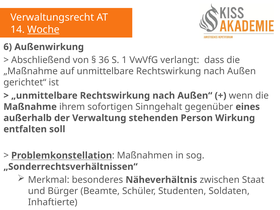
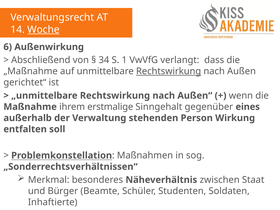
36: 36 -> 34 (104, 60)
Rechtswirkung underline: none -> present (169, 71)
sofortigen: sofortigen -> erstmalige (110, 107)
